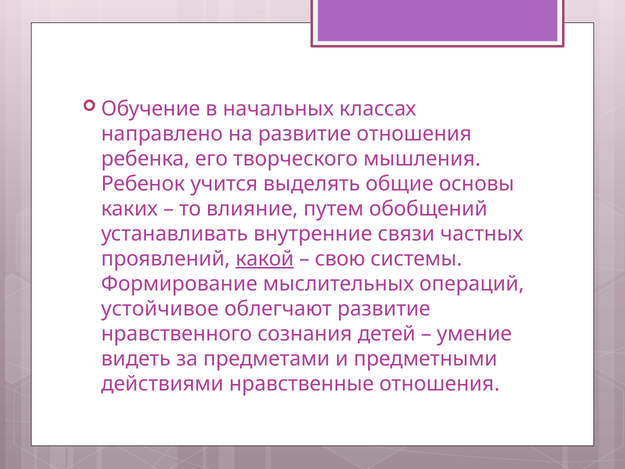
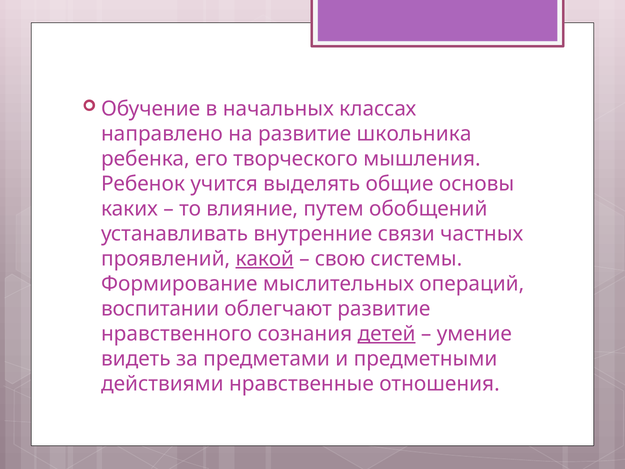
развитие отношения: отношения -> школьника (414, 134)
устойчивое: устойчивое -> воспитании (160, 309)
детей underline: none -> present (387, 334)
